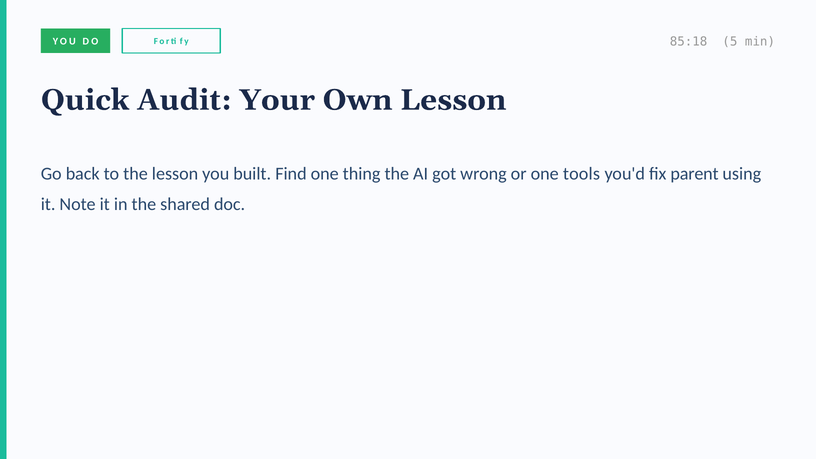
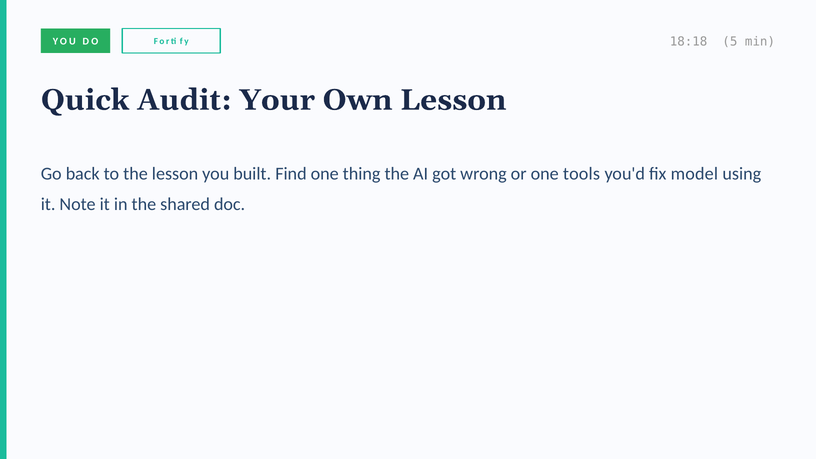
85:18: 85:18 -> 18:18 (689, 42)
parent: parent -> model (694, 174)
